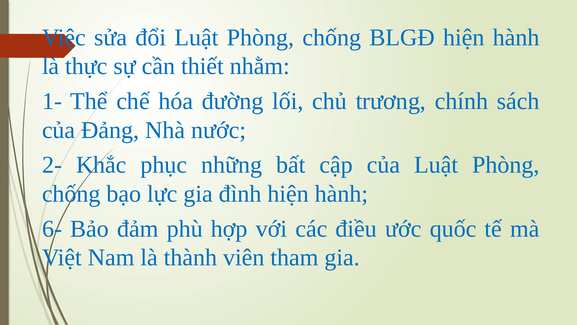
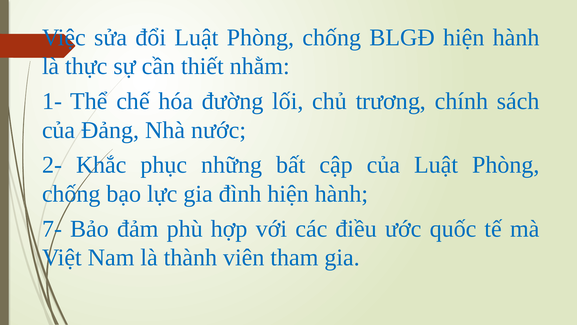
6-: 6- -> 7- (52, 228)
